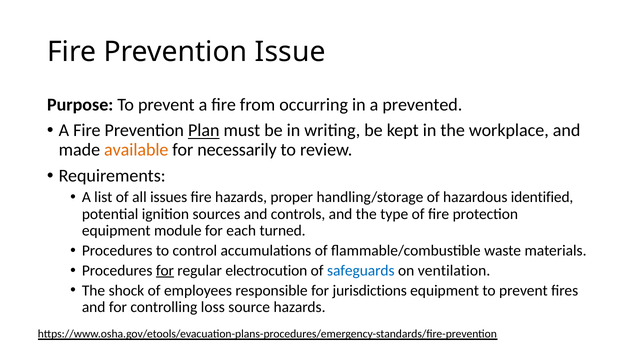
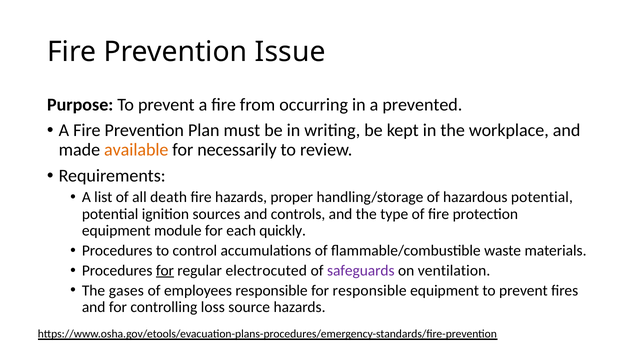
Plan underline: present -> none (204, 130)
issues: issues -> death (169, 197)
hazardous identified: identified -> potential (542, 197)
turned: turned -> quickly (283, 230)
electrocution: electrocution -> electrocuted (266, 270)
safeguards colour: blue -> purple (361, 270)
shock: shock -> gases (126, 290)
for jurisdictions: jurisdictions -> responsible (370, 290)
